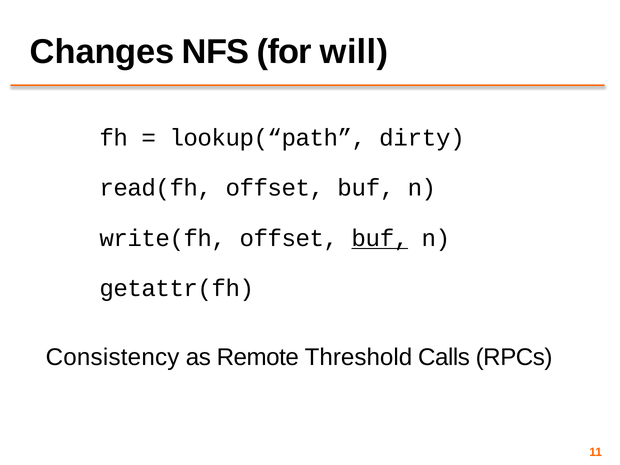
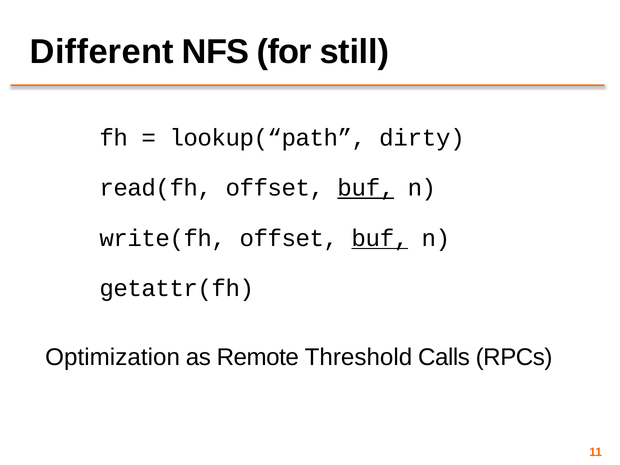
Changes: Changes -> Different (102, 52)
will: will -> still (354, 52)
buf underline: none -> present (366, 188)
Consistency: Consistency -> Optimization (113, 357)
